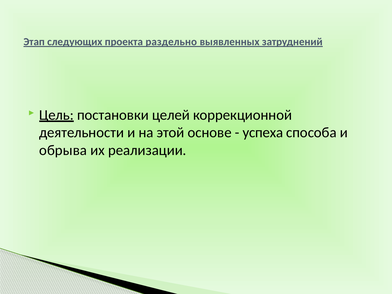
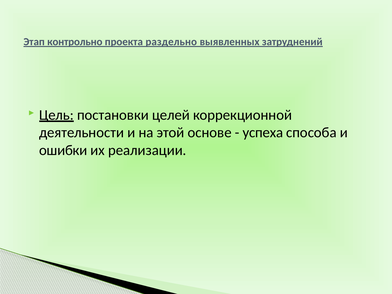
следующих: следующих -> контрольно (75, 42)
обрыва: обрыва -> ошибки (63, 150)
